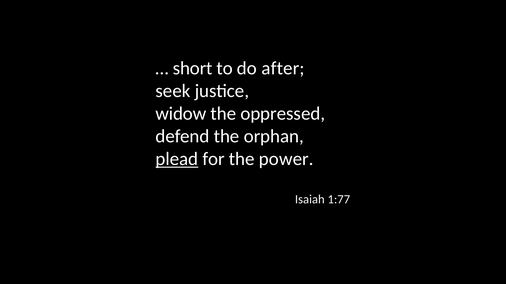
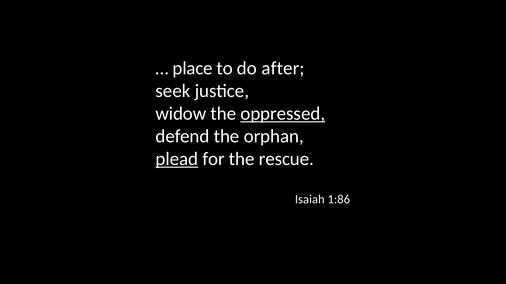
short: short -> place (193, 68)
oppressed underline: none -> present (283, 114)
power: power -> rescue (286, 159)
1:77: 1:77 -> 1:86 (339, 200)
